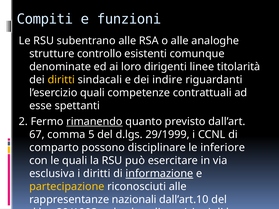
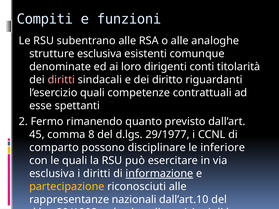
strutture controllo: controllo -> esclusiva (99, 54)
linee: linee -> conti (202, 67)
diritti colour: yellow -> pink (61, 80)
indire: indire -> diritto (167, 80)
rimanendo underline: present -> none (94, 122)
67: 67 -> 45 (37, 135)
5: 5 -> 8 (91, 135)
29/1999: 29/1999 -> 29/1977 (168, 135)
